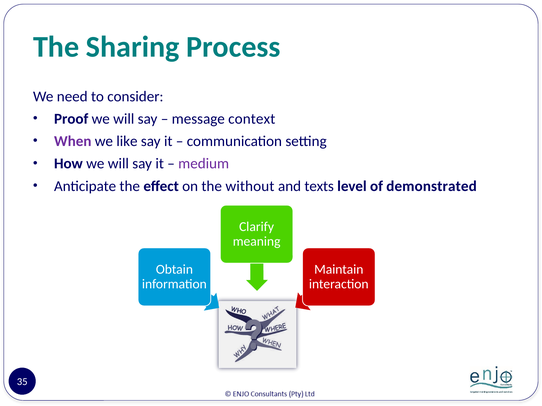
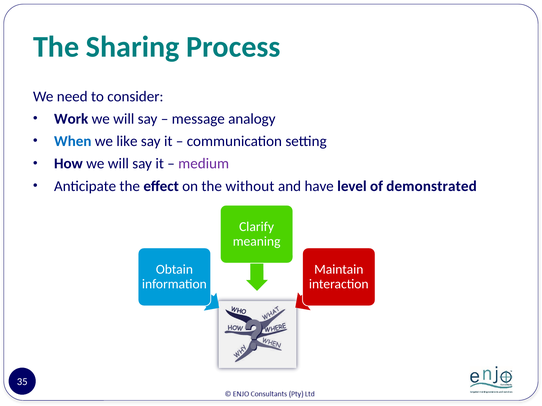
Proof: Proof -> Work (71, 119)
context: context -> analogy (252, 119)
When colour: purple -> blue (73, 141)
texts: texts -> have (319, 186)
